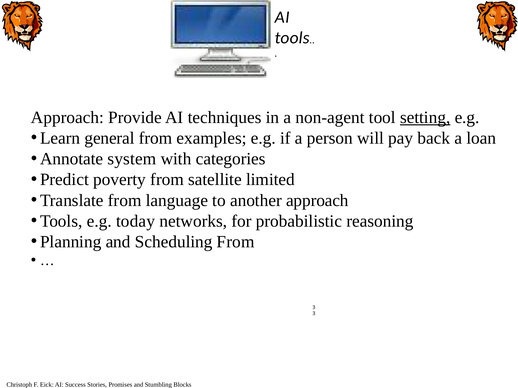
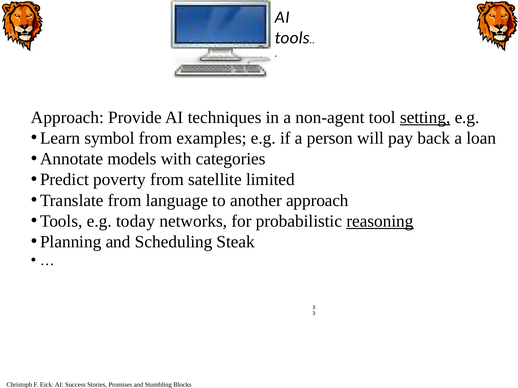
general: general -> symbol (110, 138)
system: system -> models (132, 159)
reasoning underline: none -> present (380, 221)
Scheduling From: From -> Steak (236, 242)
